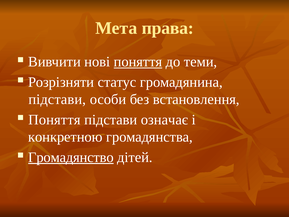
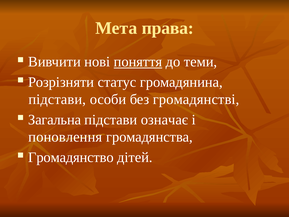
встановлення: встановлення -> громадянстві (196, 99)
Поняття: Поняття -> Загальна (55, 120)
конкретною: конкретною -> поновлення (65, 137)
Громадянство underline: present -> none (71, 157)
